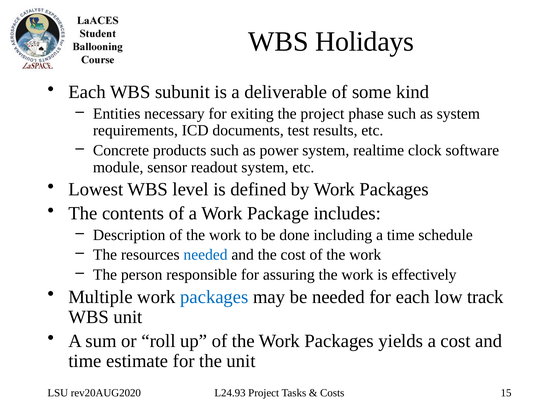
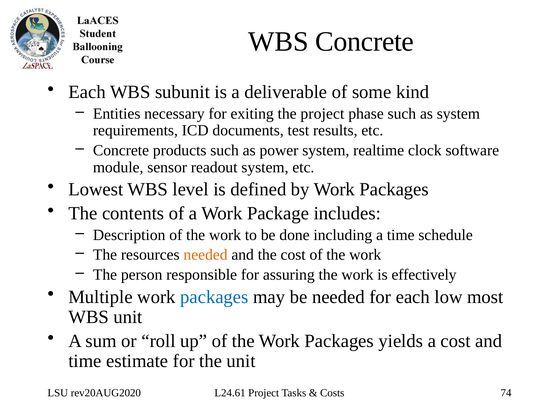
WBS Holidays: Holidays -> Concrete (365, 42)
needed colour: blue -> orange (206, 254)
track: track -> most (485, 296)
L24.93: L24.93 -> L24.61 (230, 392)
15: 15 -> 74 (506, 392)
